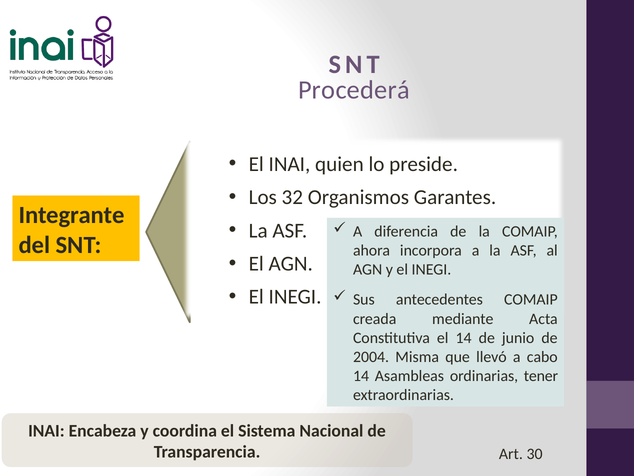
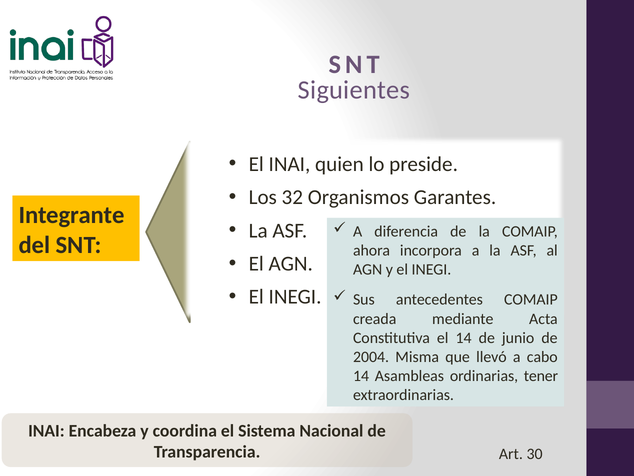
Procederá: Procederá -> Siguientes (354, 90)
